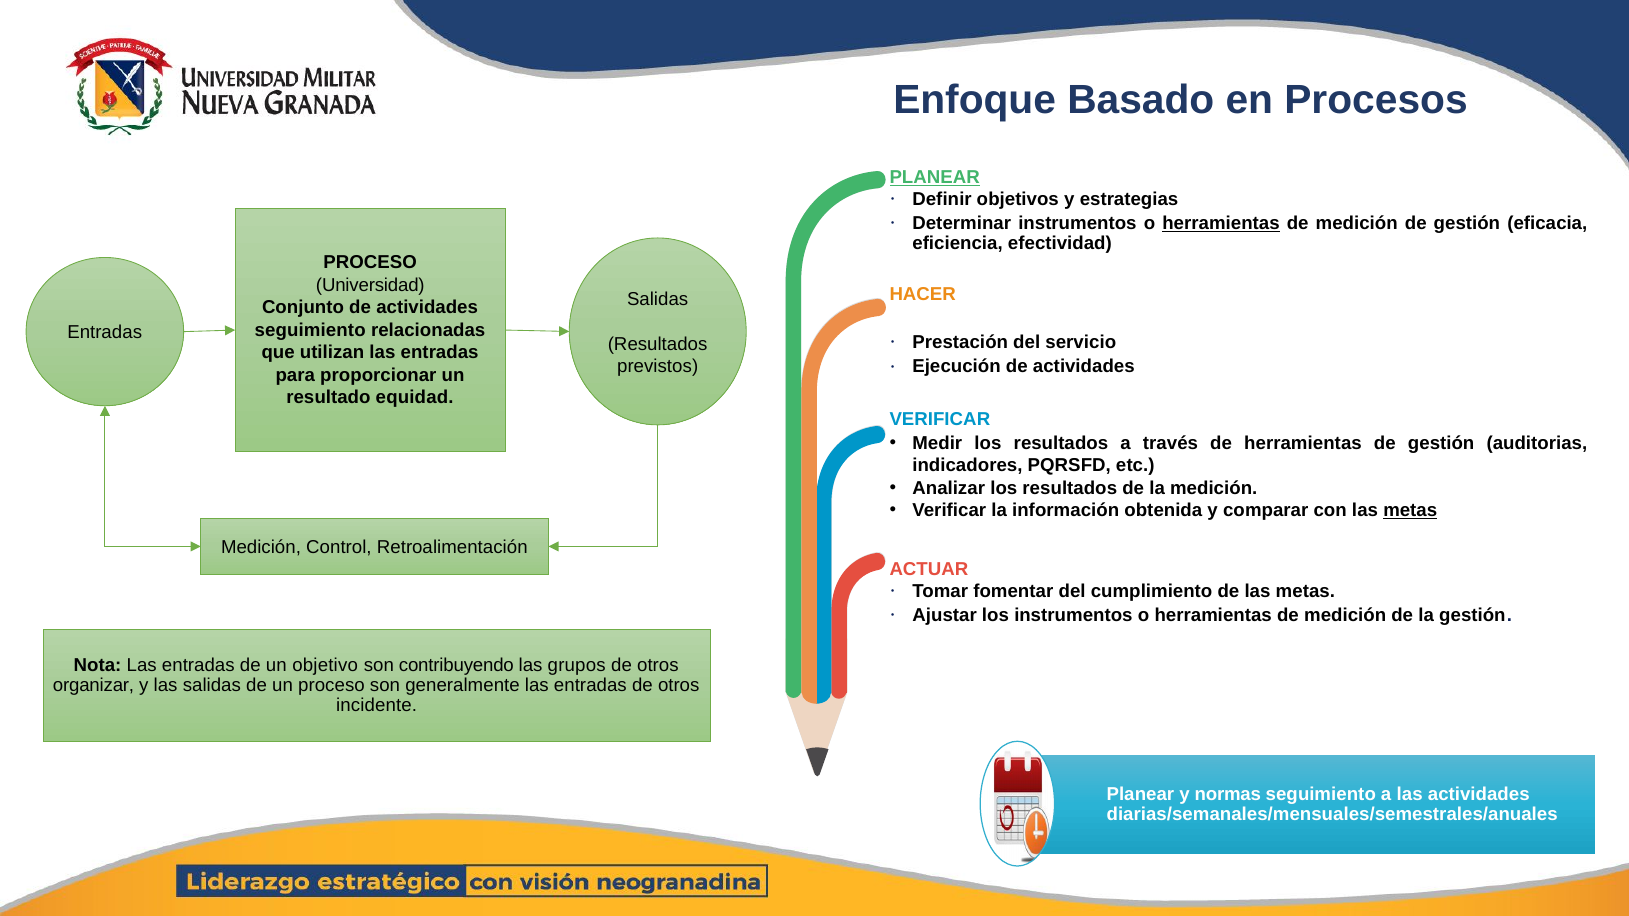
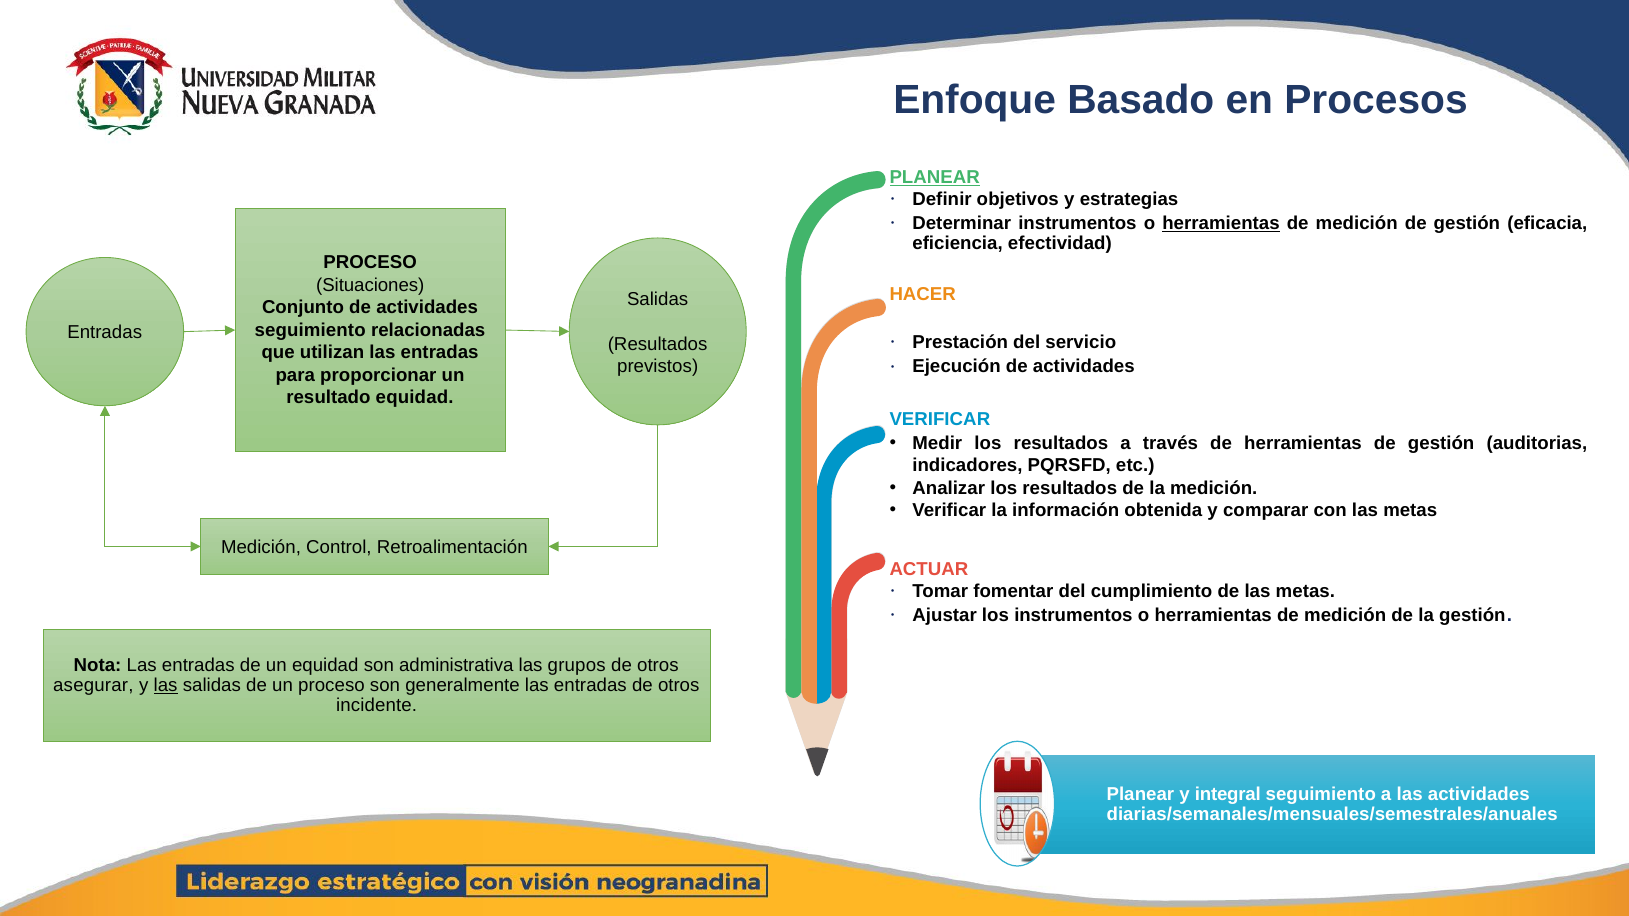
Universidad: Universidad -> Situaciones (370, 286)
metas underline: present -> none (1410, 511)
un objetivo: objetivo -> equidad (325, 665)
contribuyendo: contribuyendo -> administrativa (456, 665)
organizar: organizar -> asegurar (93, 685)
las underline: none -> present (166, 685)
normas: normas -> integral (1228, 794)
